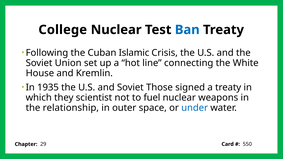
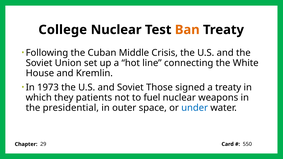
Ban colour: blue -> orange (187, 30)
Islamic: Islamic -> Middle (134, 53)
1935: 1935 -> 1973 (48, 88)
scientist: scientist -> patients (94, 98)
relationship: relationship -> presidential (71, 108)
